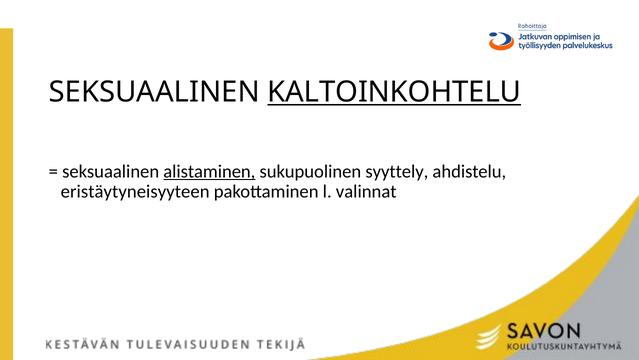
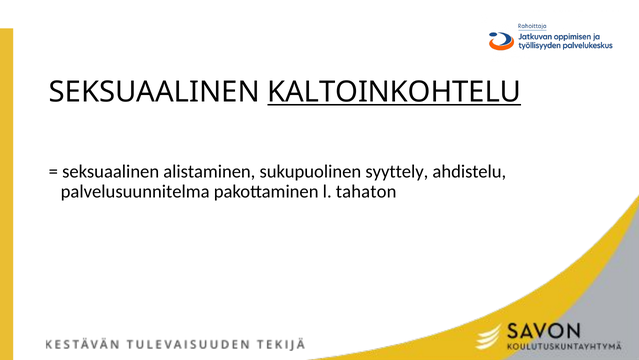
alistaminen underline: present -> none (209, 171)
eristäytyneisyyteen: eristäytyneisyyteen -> palvelusuunnitelma (135, 191)
valinnat: valinnat -> tahaton (366, 191)
